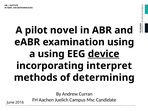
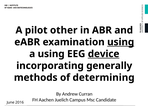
novel: novel -> other (64, 30)
using underline: none -> present (121, 42)
interpret: interpret -> generally (109, 66)
